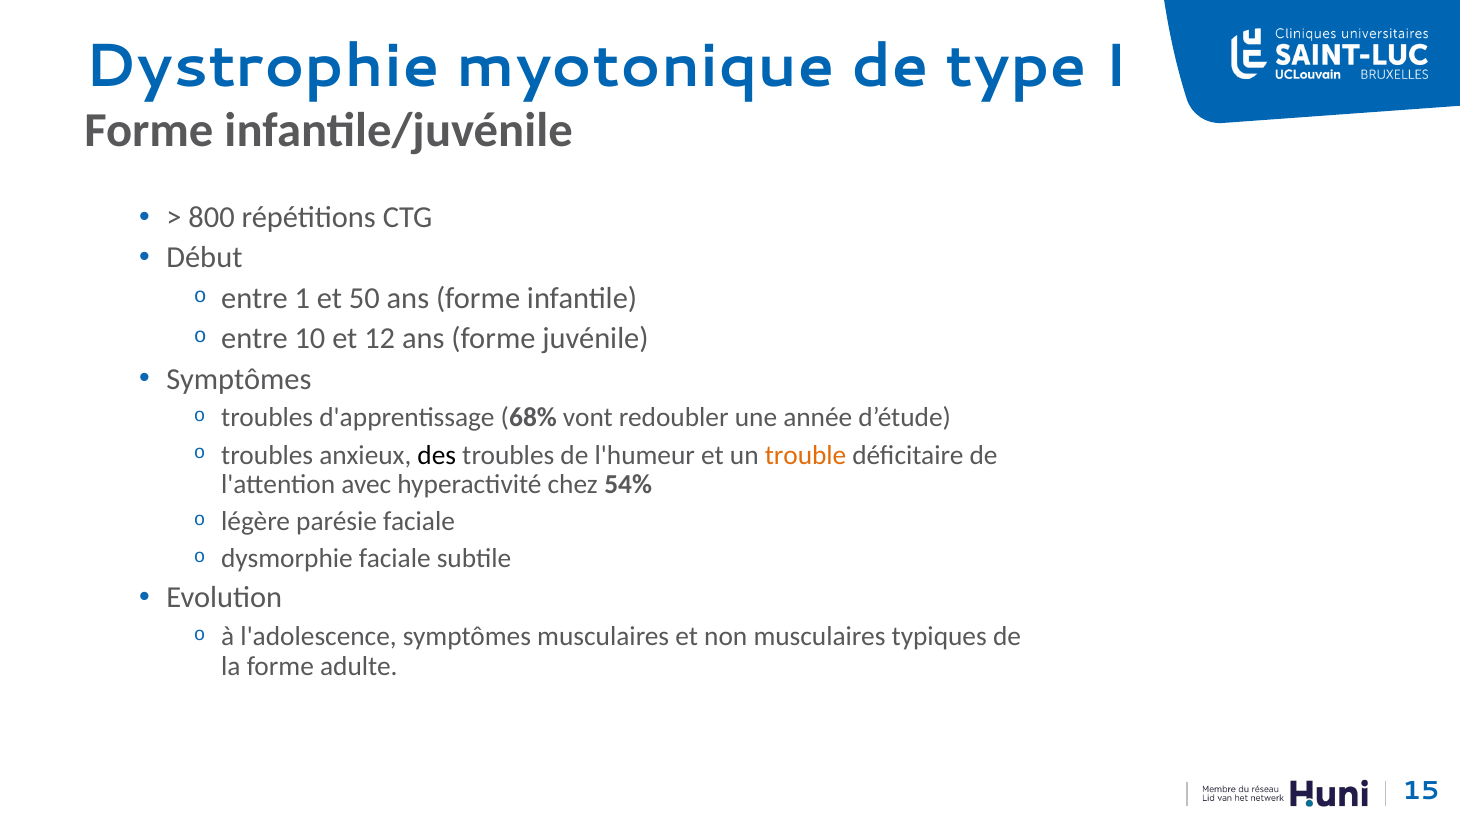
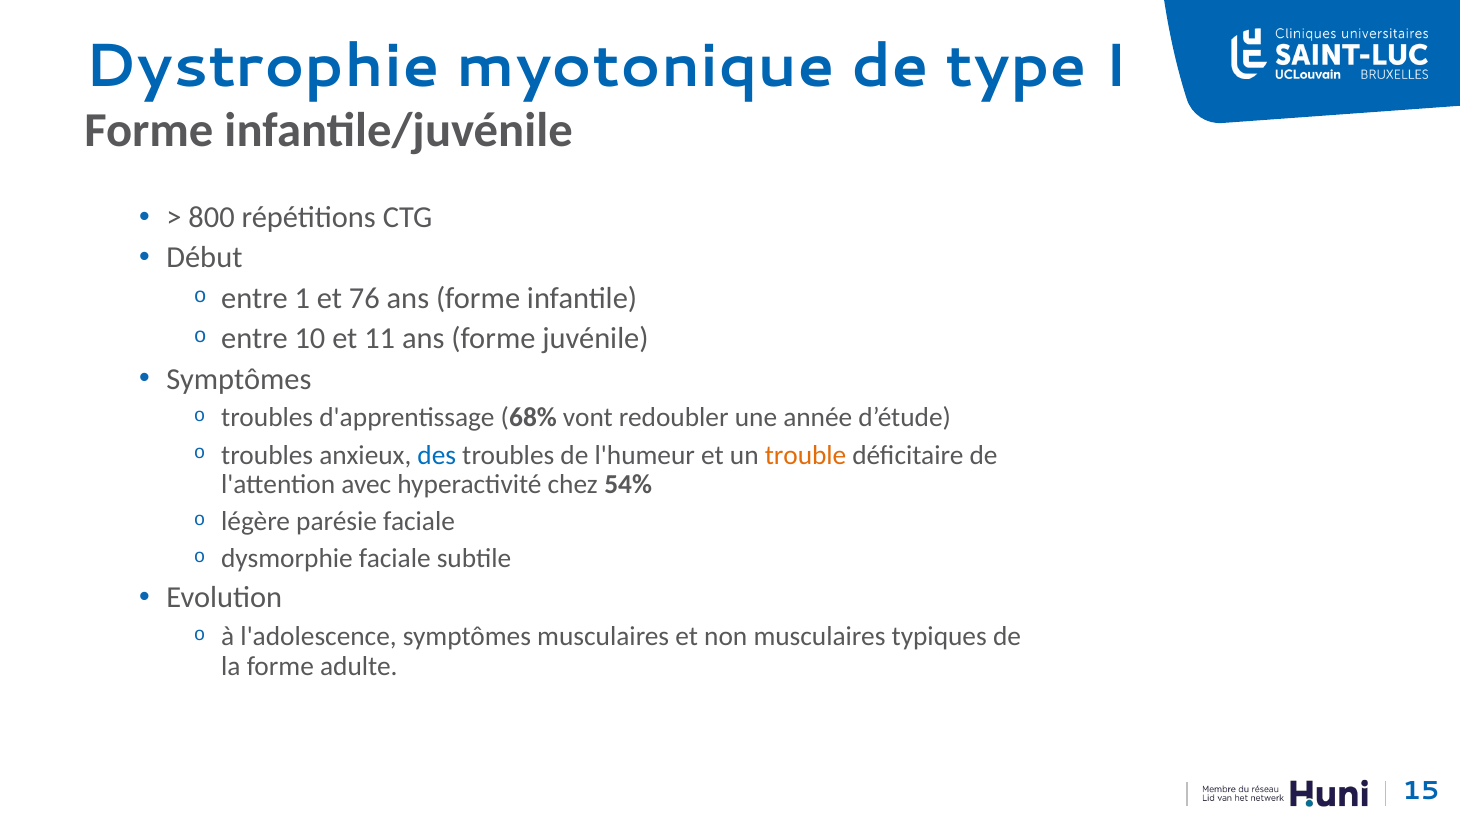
50: 50 -> 76 (364, 298)
12: 12 -> 11 (380, 339)
des colour: black -> blue (437, 455)
